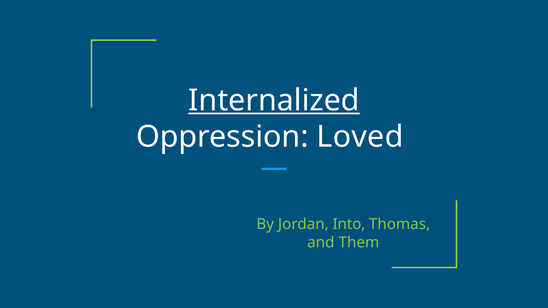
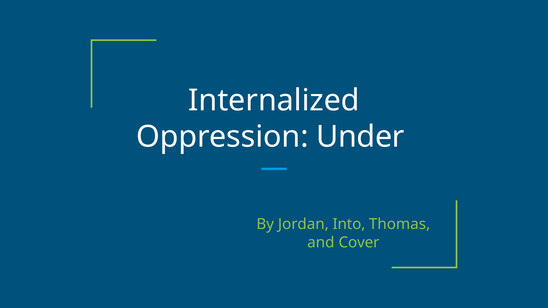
Internalized underline: present -> none (274, 100)
Loved: Loved -> Under (360, 137)
Them: Them -> Cover (359, 243)
